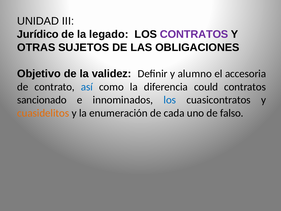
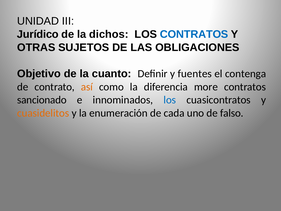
legado: legado -> dichos (109, 34)
CONTRATOS colour: purple -> blue (194, 34)
validez: validez -> cuanto (112, 74)
alumno: alumno -> fuentes (195, 74)
accesoria: accesoria -> contenga (246, 74)
así colour: blue -> orange (87, 87)
could: could -> more (206, 87)
